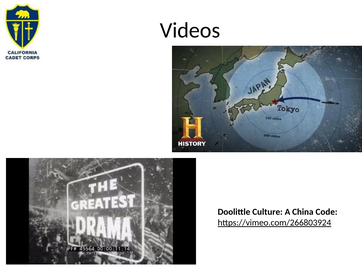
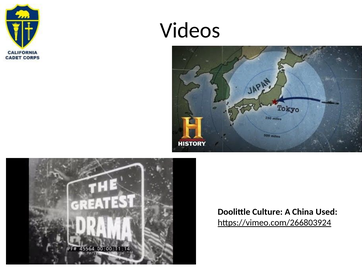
Code: Code -> Used (327, 212)
